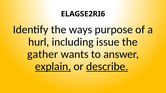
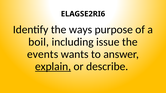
hurl: hurl -> boil (39, 42)
gather: gather -> events (43, 54)
describe underline: present -> none (107, 67)
